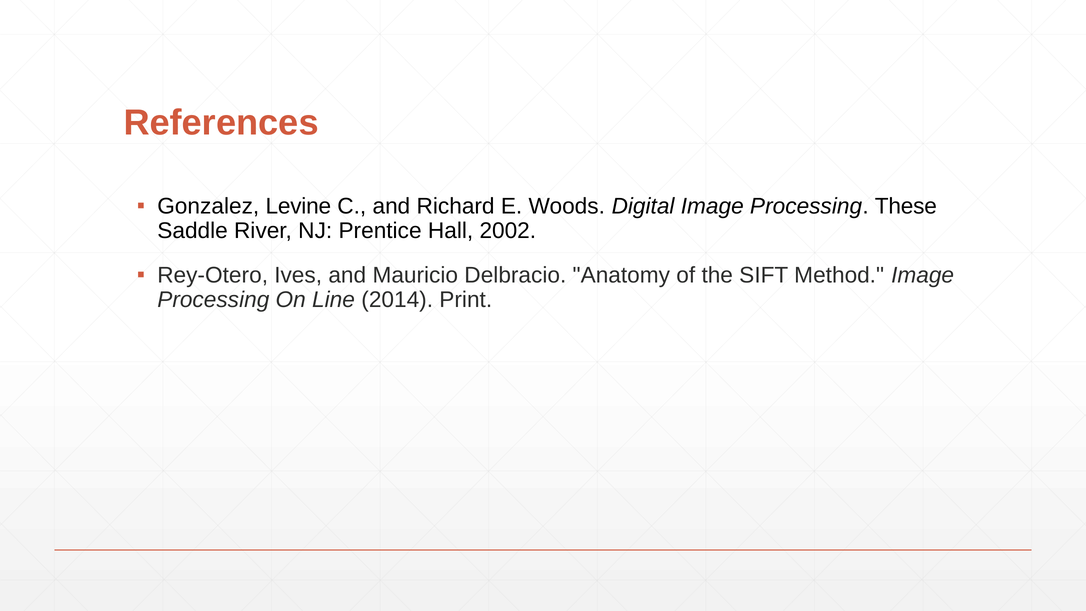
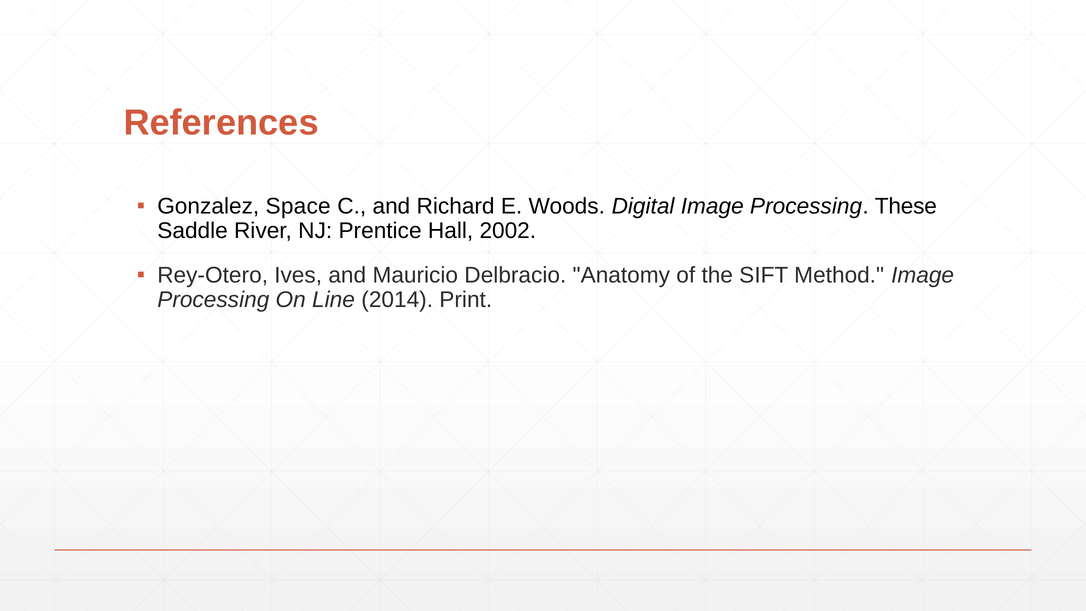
Levine: Levine -> Space (298, 206)
